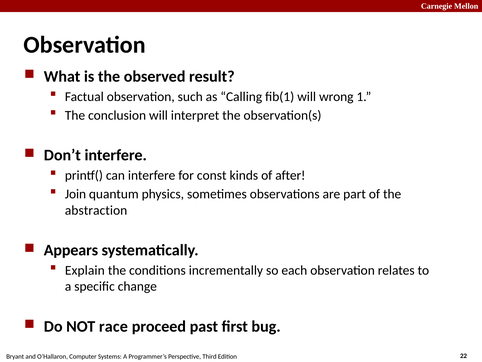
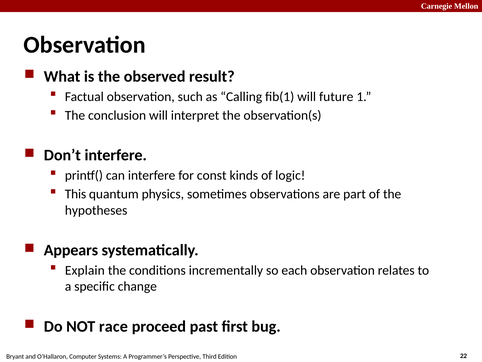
wrong: wrong -> future (336, 96)
after: after -> logic (290, 175)
Join: Join -> This (75, 194)
abstraction: abstraction -> hypotheses (96, 210)
